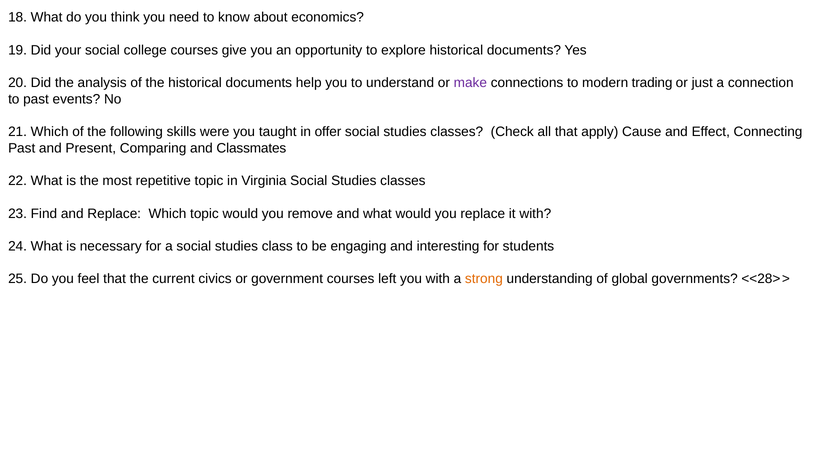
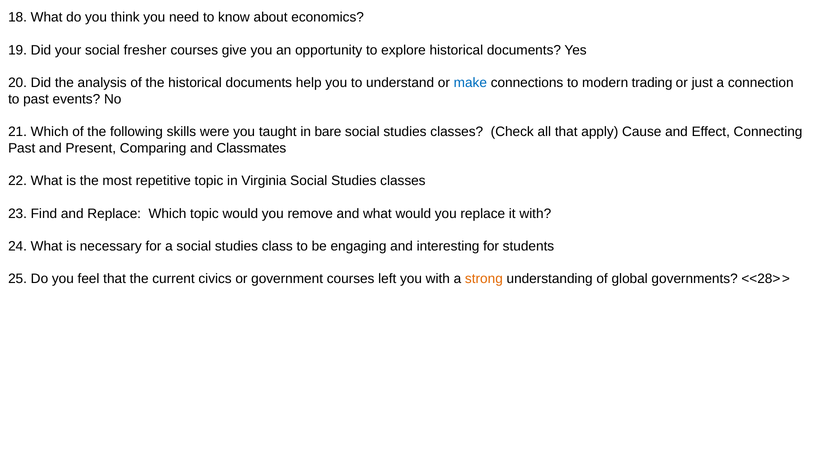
college: college -> fresher (145, 50)
make colour: purple -> blue (470, 83)
offer: offer -> bare (328, 132)
